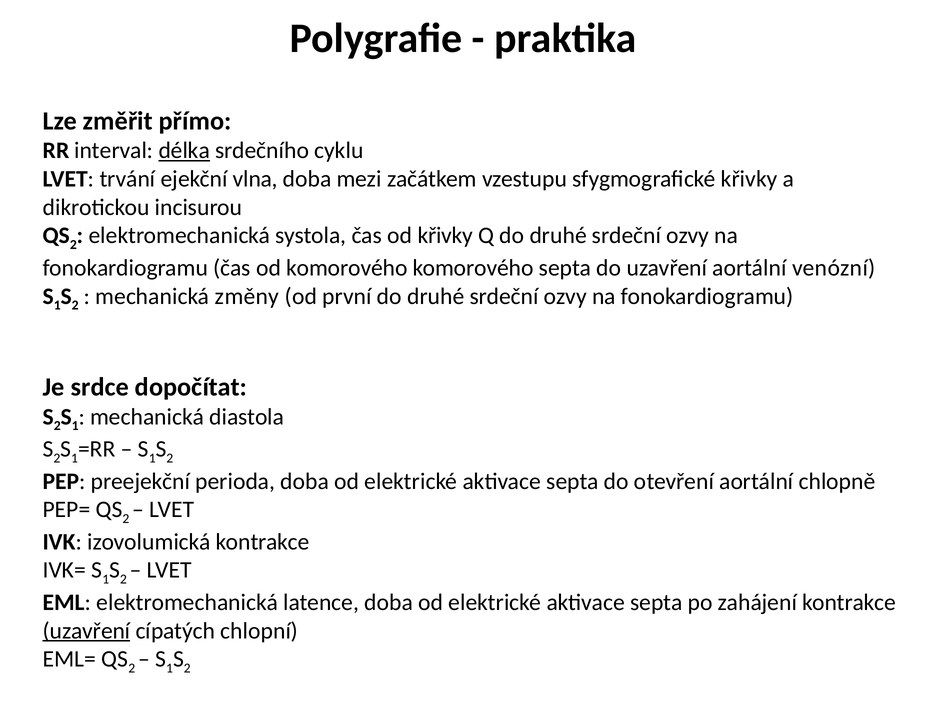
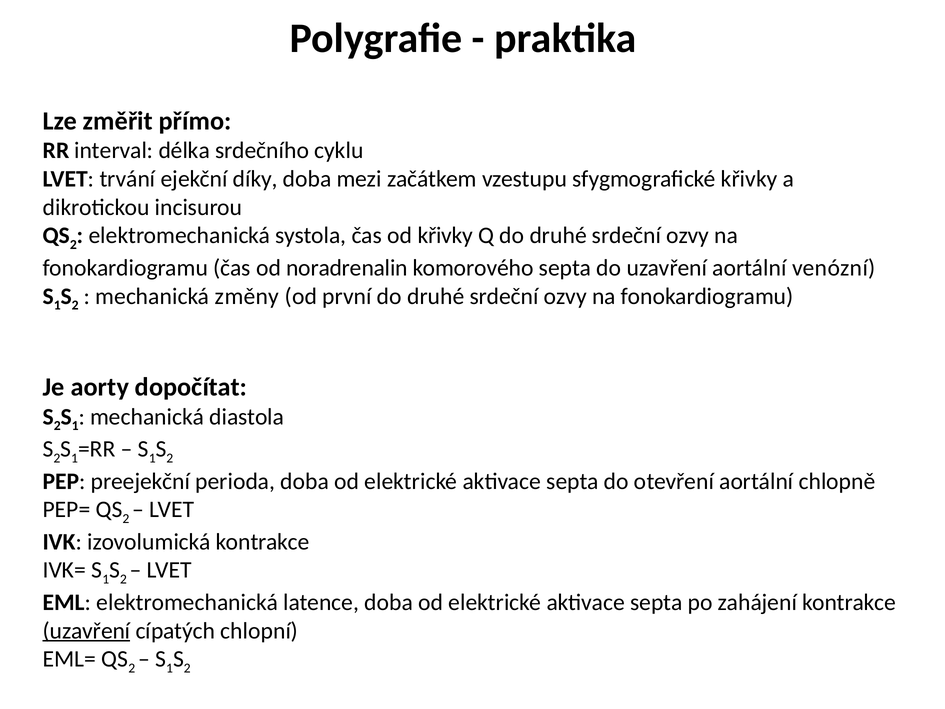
délka underline: present -> none (184, 151)
vlna: vlna -> díky (255, 179)
od komorového: komorového -> noradrenalin (347, 268)
srdce: srdce -> aorty (100, 387)
